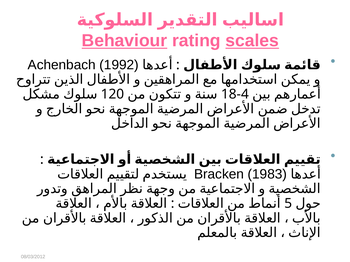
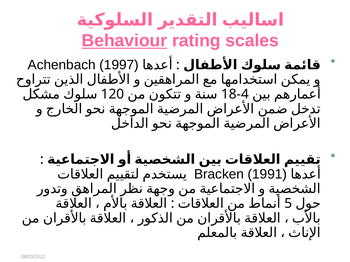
scales underline: present -> none (252, 41)
1992: 1992 -> 1997 (119, 65)
1983: 1983 -> 1991 (267, 174)
